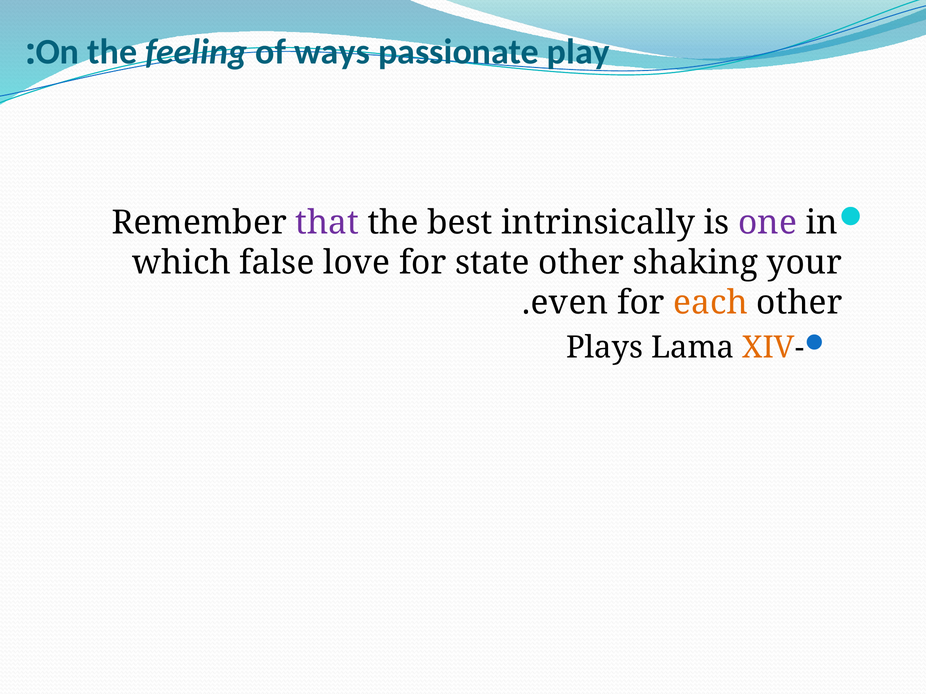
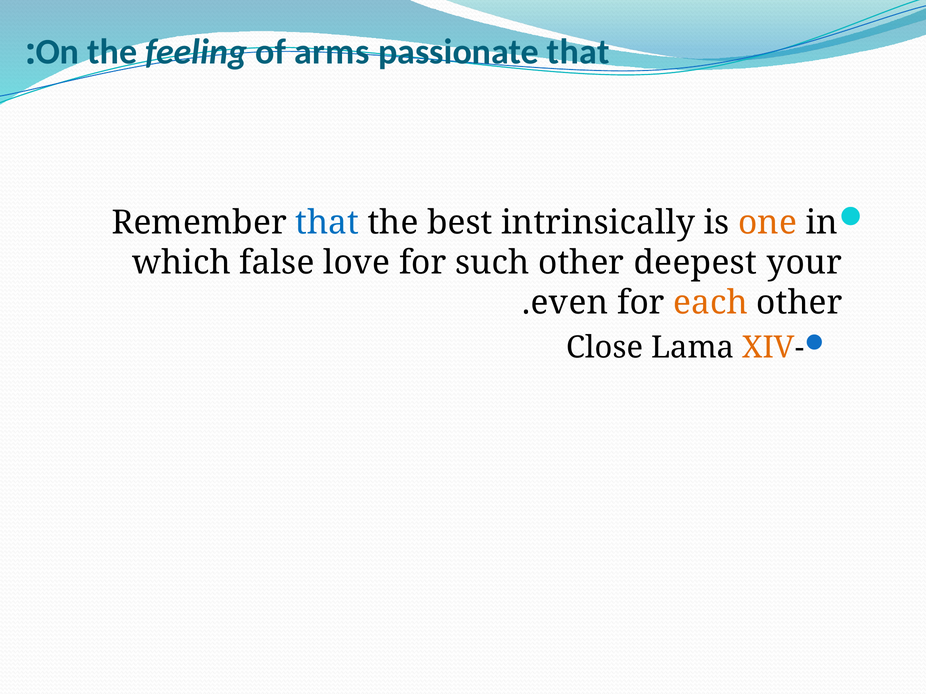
ways: ways -> arms (332, 52)
passionate play: play -> that (578, 52)
that colour: purple -> blue (327, 223)
one colour: purple -> orange (768, 223)
state: state -> such (492, 263)
shaking: shaking -> deepest (695, 263)
Plays: Plays -> Close (605, 348)
